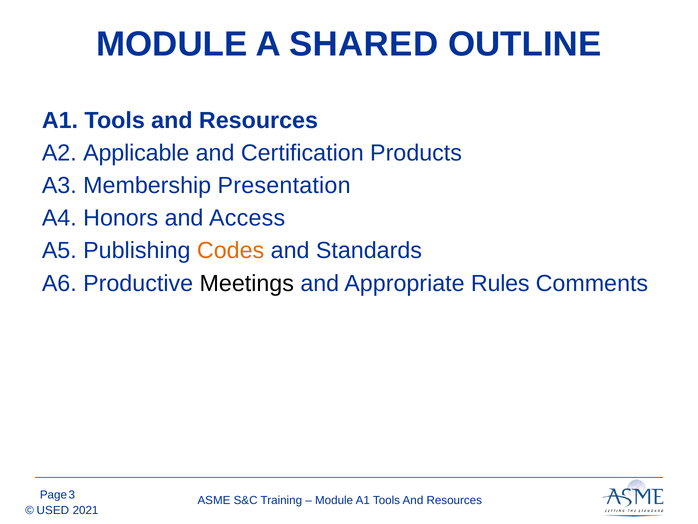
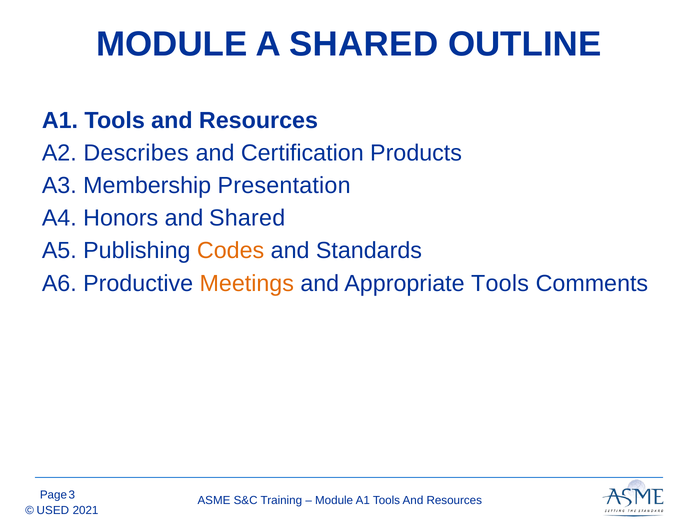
Applicable: Applicable -> Describes (136, 153)
and Access: Access -> Shared (247, 218)
Meetings colour: black -> orange (247, 283)
Appropriate Rules: Rules -> Tools (500, 283)
